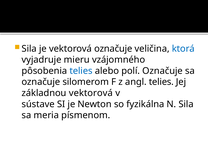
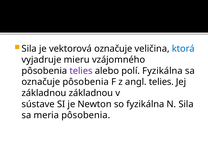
telies colour: blue -> purple (81, 71)
polí Označuje: Označuje -> Fyzikálna (162, 71)
označuje silomerom: silomerom -> pôsobenia (86, 82)
základnou vektorová: vektorová -> základnou (91, 93)
meria písmenom: písmenom -> pôsobenia (86, 115)
